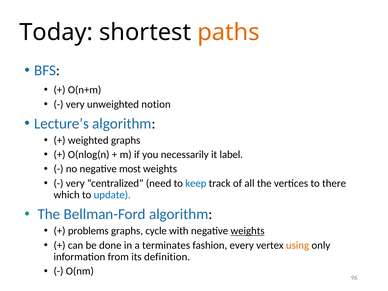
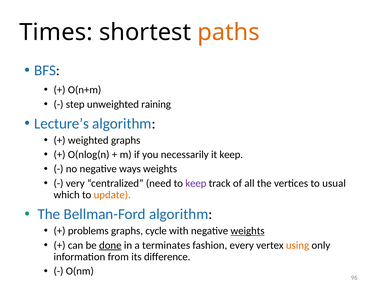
Today: Today -> Times (56, 32)
very: very -> step (75, 104)
notion: notion -> raining (156, 104)
it label: label -> keep (231, 155)
most: most -> ways (130, 169)
keep colour: blue -> purple (196, 183)
there: there -> usual (334, 183)
update colour: blue -> orange (112, 195)
done underline: none -> present (110, 245)
definition: definition -> difference (167, 257)
